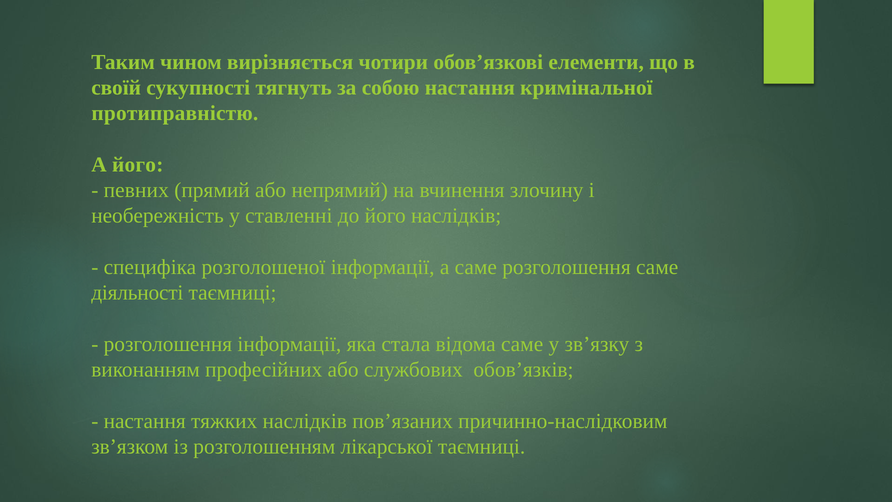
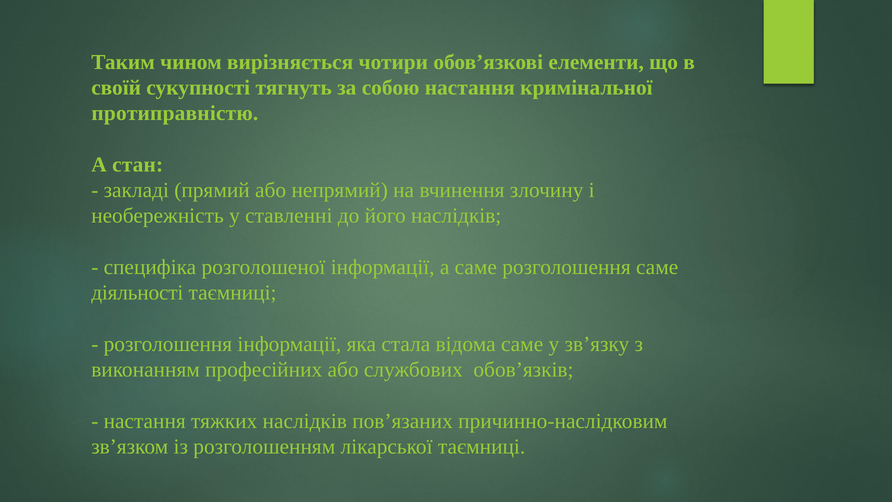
А його: його -> стан (138, 164)
певних: певних -> закладі (136, 190)
